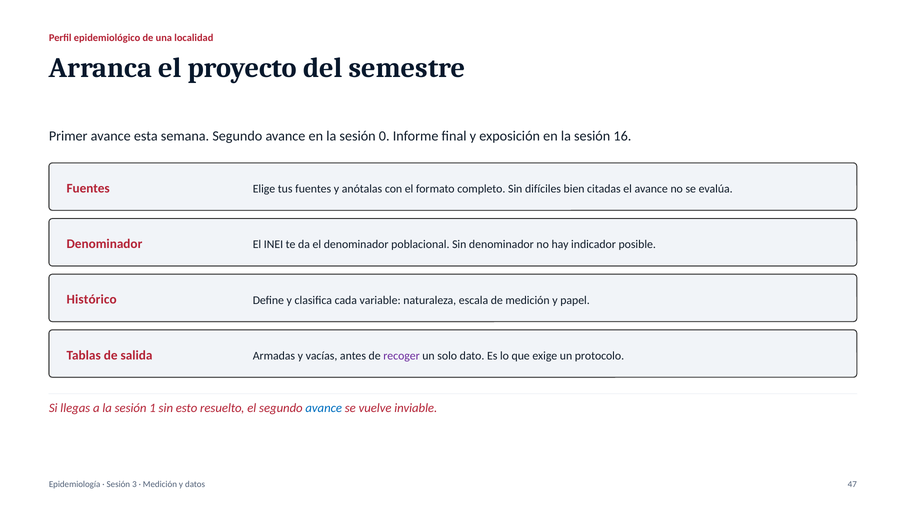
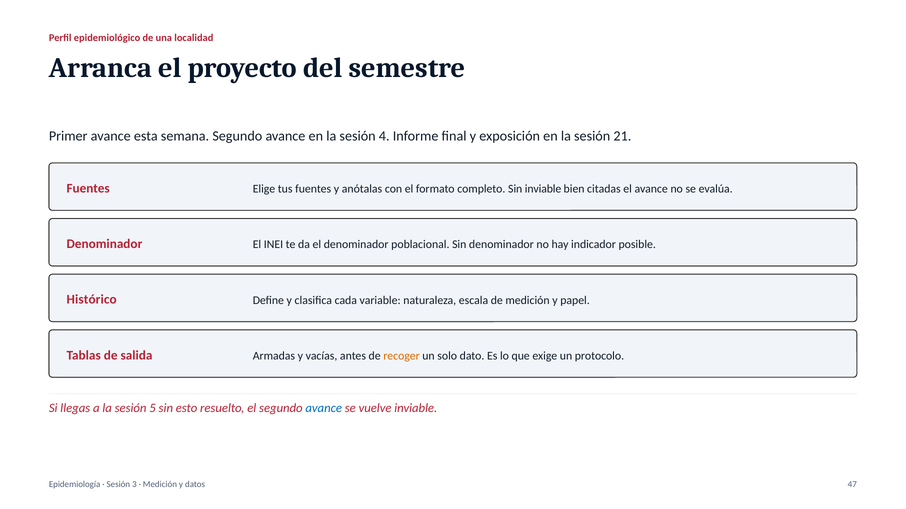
0: 0 -> 4 (384, 136)
16: 16 -> 21 (622, 136)
Sin difíciles: difíciles -> inviable (543, 189)
recoger colour: purple -> orange (402, 356)
1: 1 -> 5 (153, 408)
